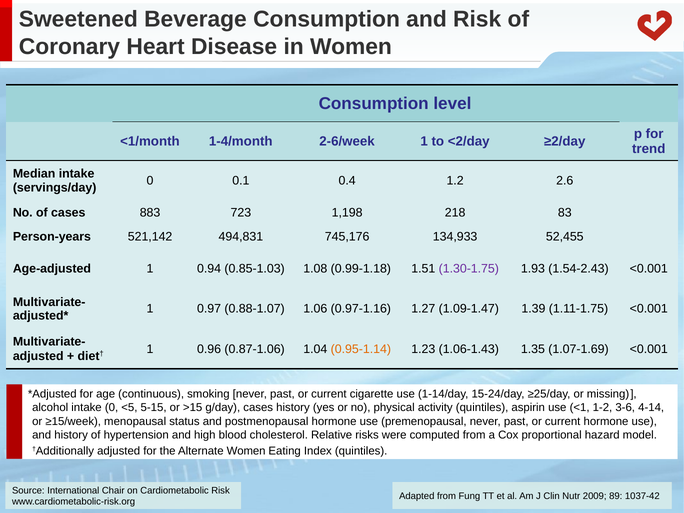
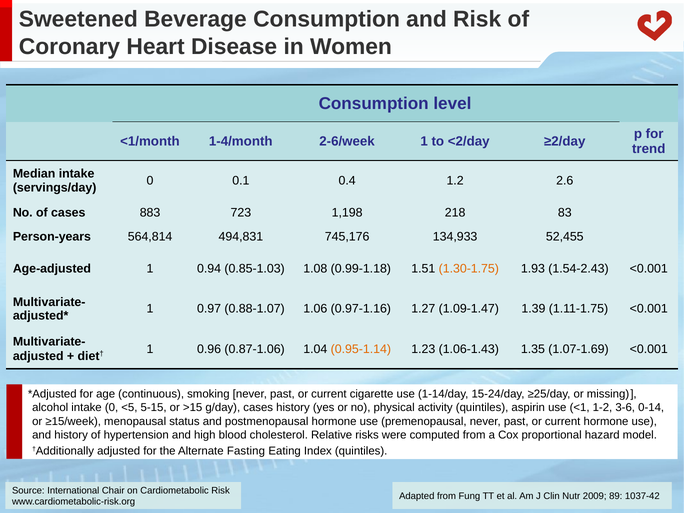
521,142: 521,142 -> 564,814 (150, 237)
1.30-1.75 colour: purple -> orange (469, 269)
4-14: 4-14 -> 0-14 (651, 408)
Alternate Women: Women -> Fasting (246, 451)
